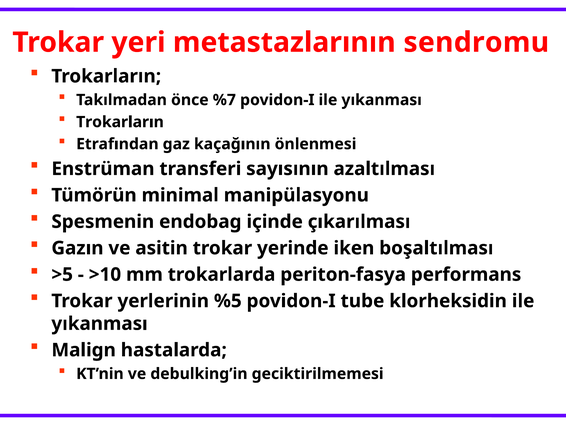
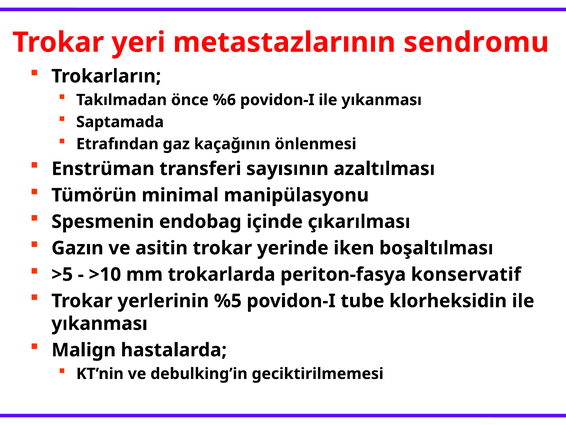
%7: %7 -> %6 (224, 100)
Trokarların: Trokarların -> Saptamada (120, 122)
performans: performans -> konservatif (466, 274)
